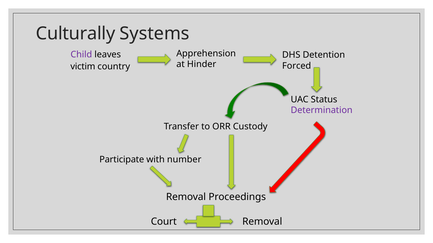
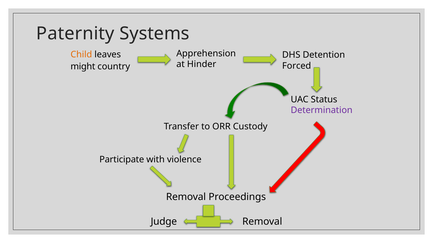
Culturally: Culturally -> Paternity (75, 34)
Child colour: purple -> orange (81, 55)
victim: victim -> might (83, 67)
number: number -> violence (184, 160)
Court: Court -> Judge (164, 222)
